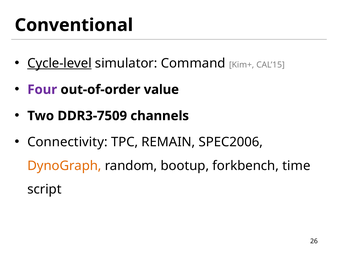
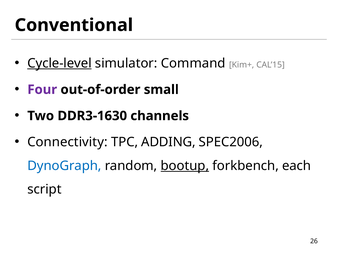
value: value -> small (161, 90)
DDR3-7509: DDR3-7509 -> DDR3-1630 (92, 116)
REMAIN: REMAIN -> ADDING (168, 142)
DynoGraph colour: orange -> blue (64, 166)
bootup underline: none -> present (185, 166)
time: time -> each (297, 166)
